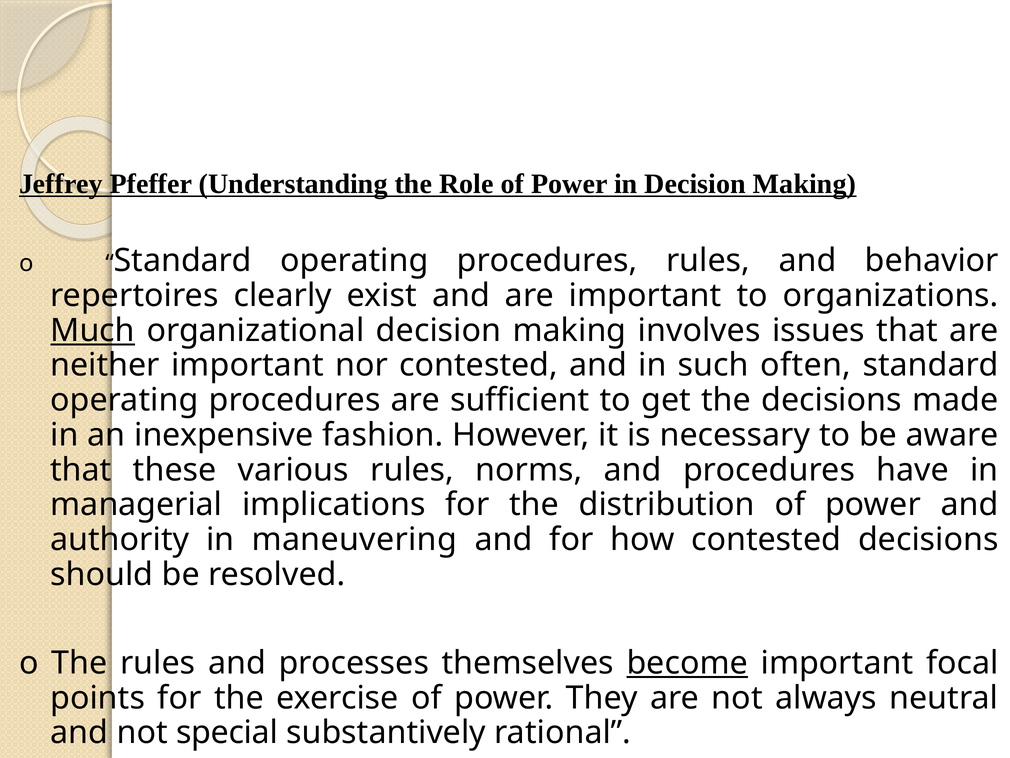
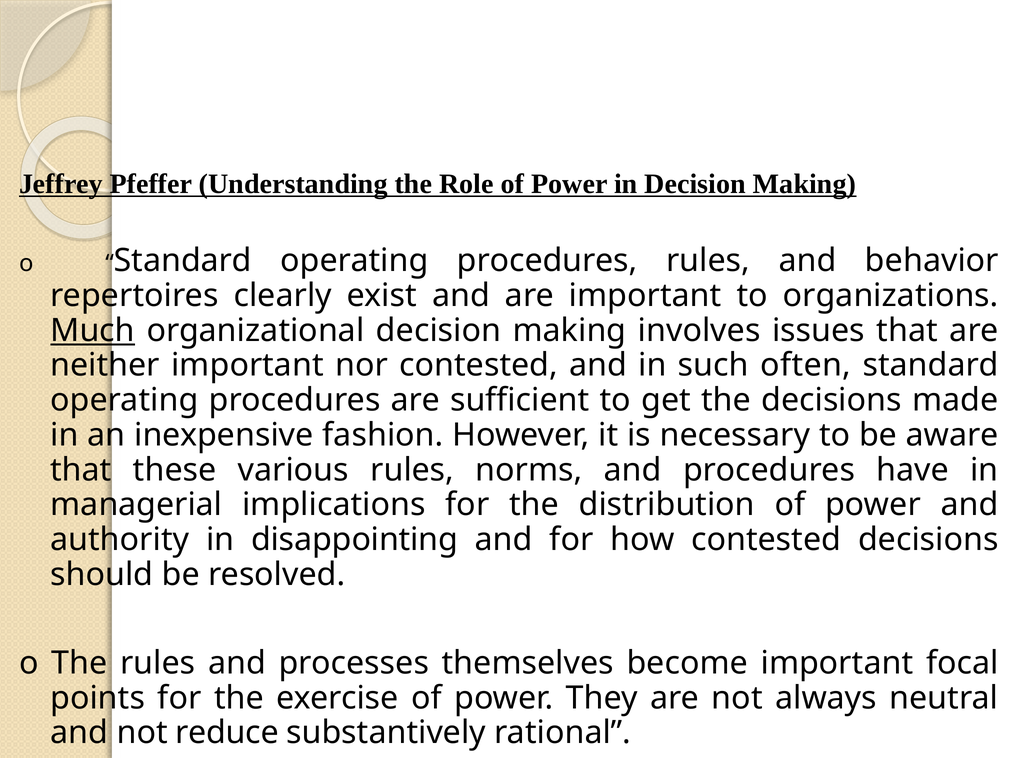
maneuvering: maneuvering -> disappointing (355, 539)
become underline: present -> none (687, 663)
special: special -> reduce (227, 732)
